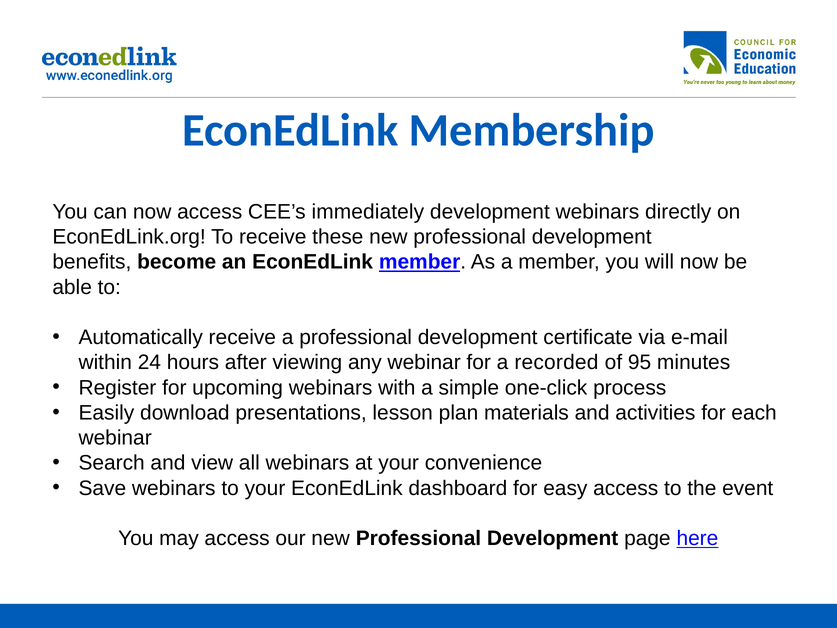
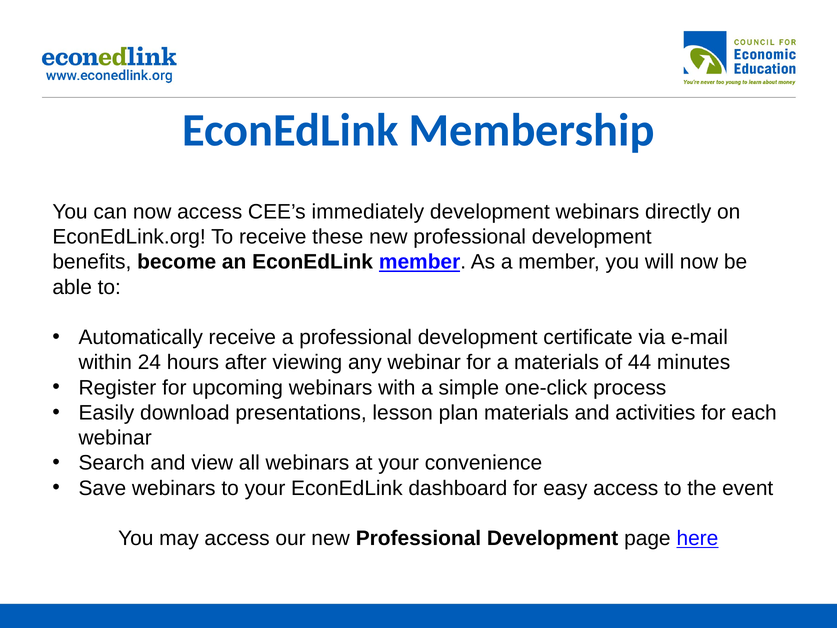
a recorded: recorded -> materials (557, 362)
95: 95 -> 44 (640, 362)
